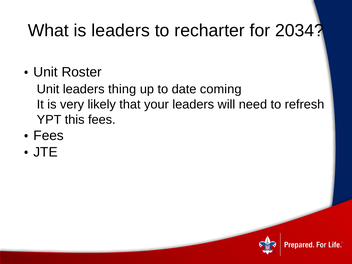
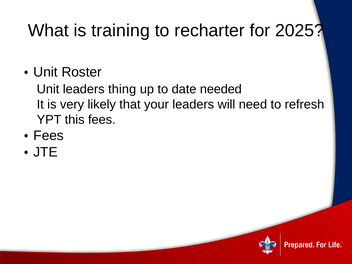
is leaders: leaders -> training (121, 31)
2034: 2034 -> 2025 (300, 31)
coming: coming -> needed (221, 89)
